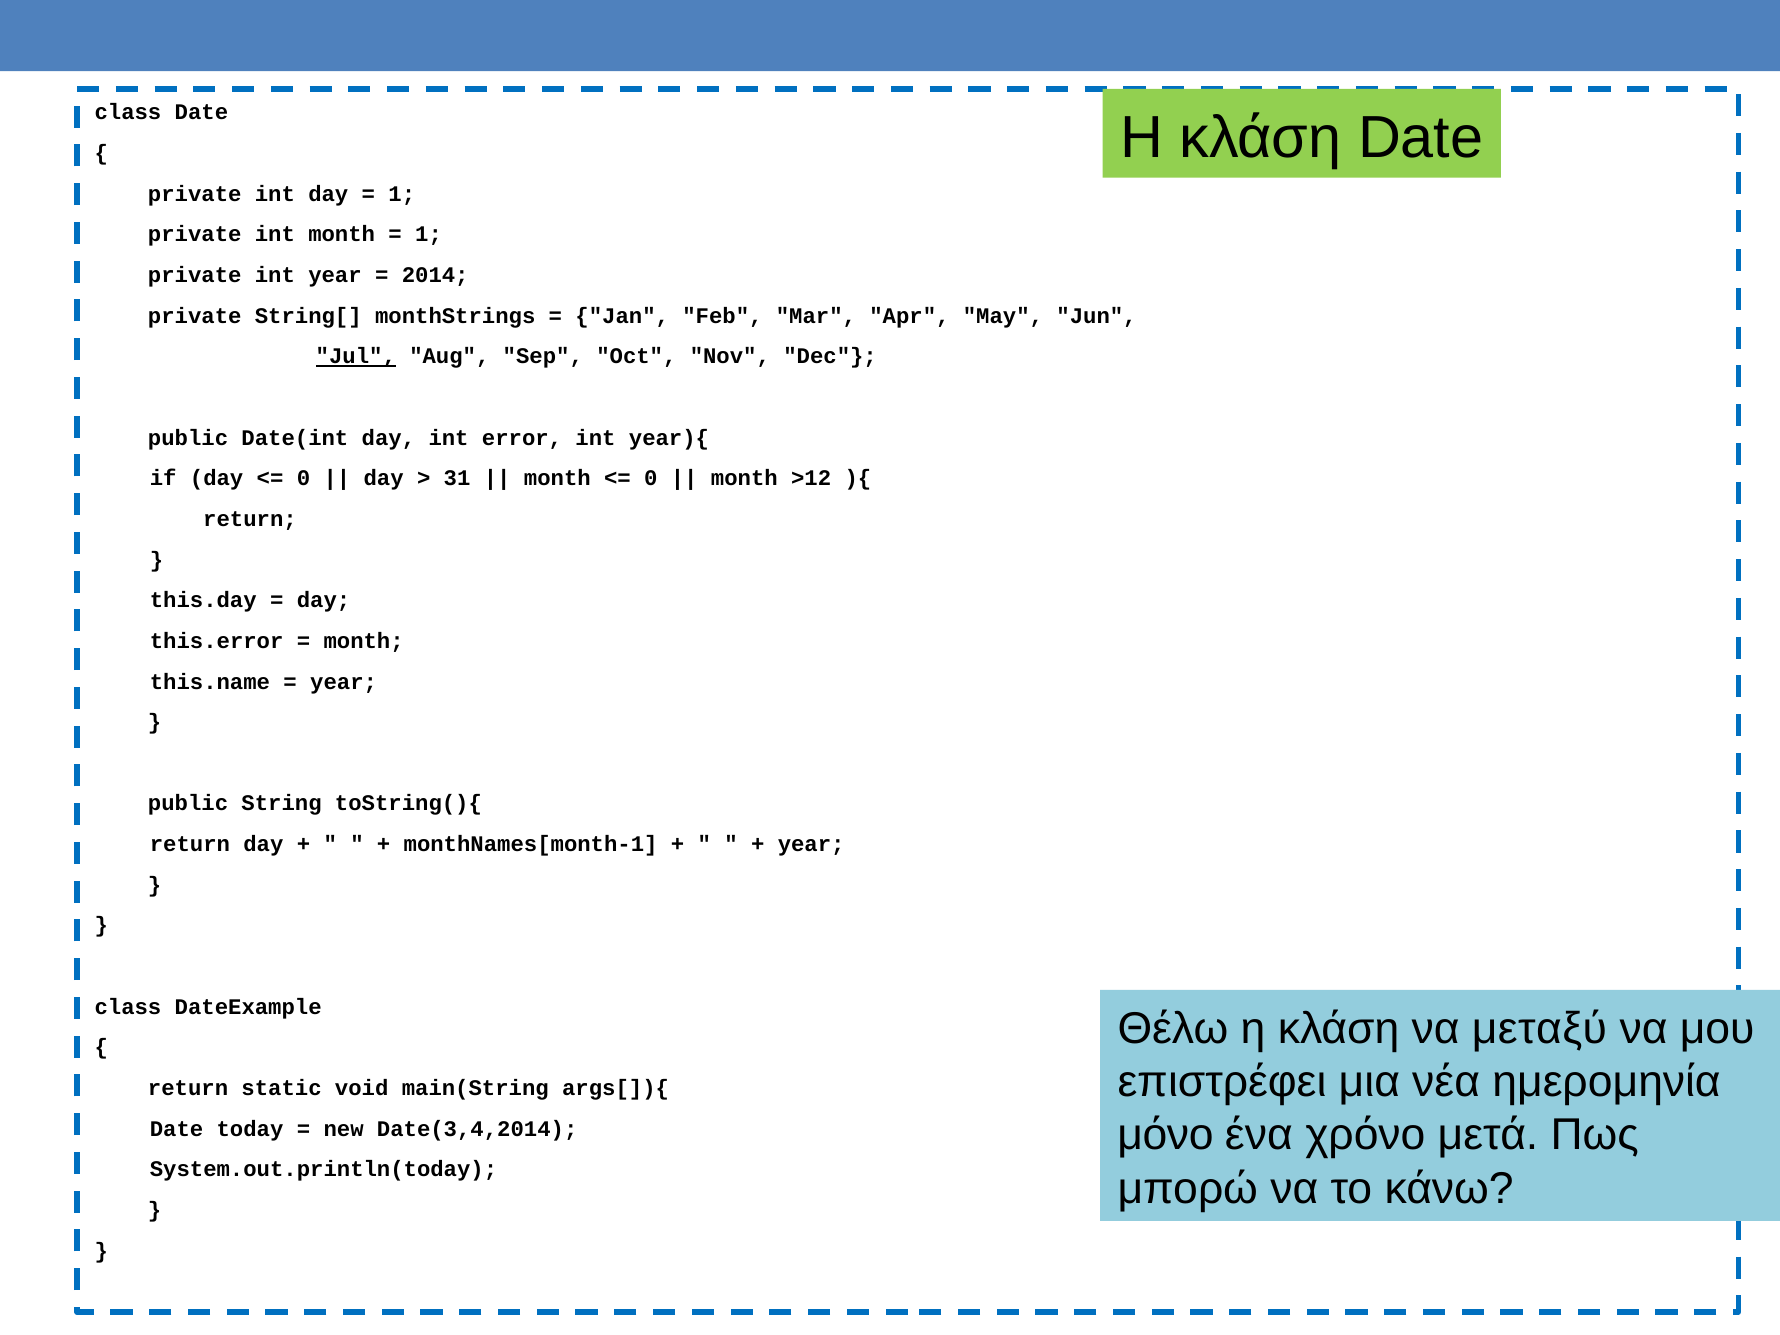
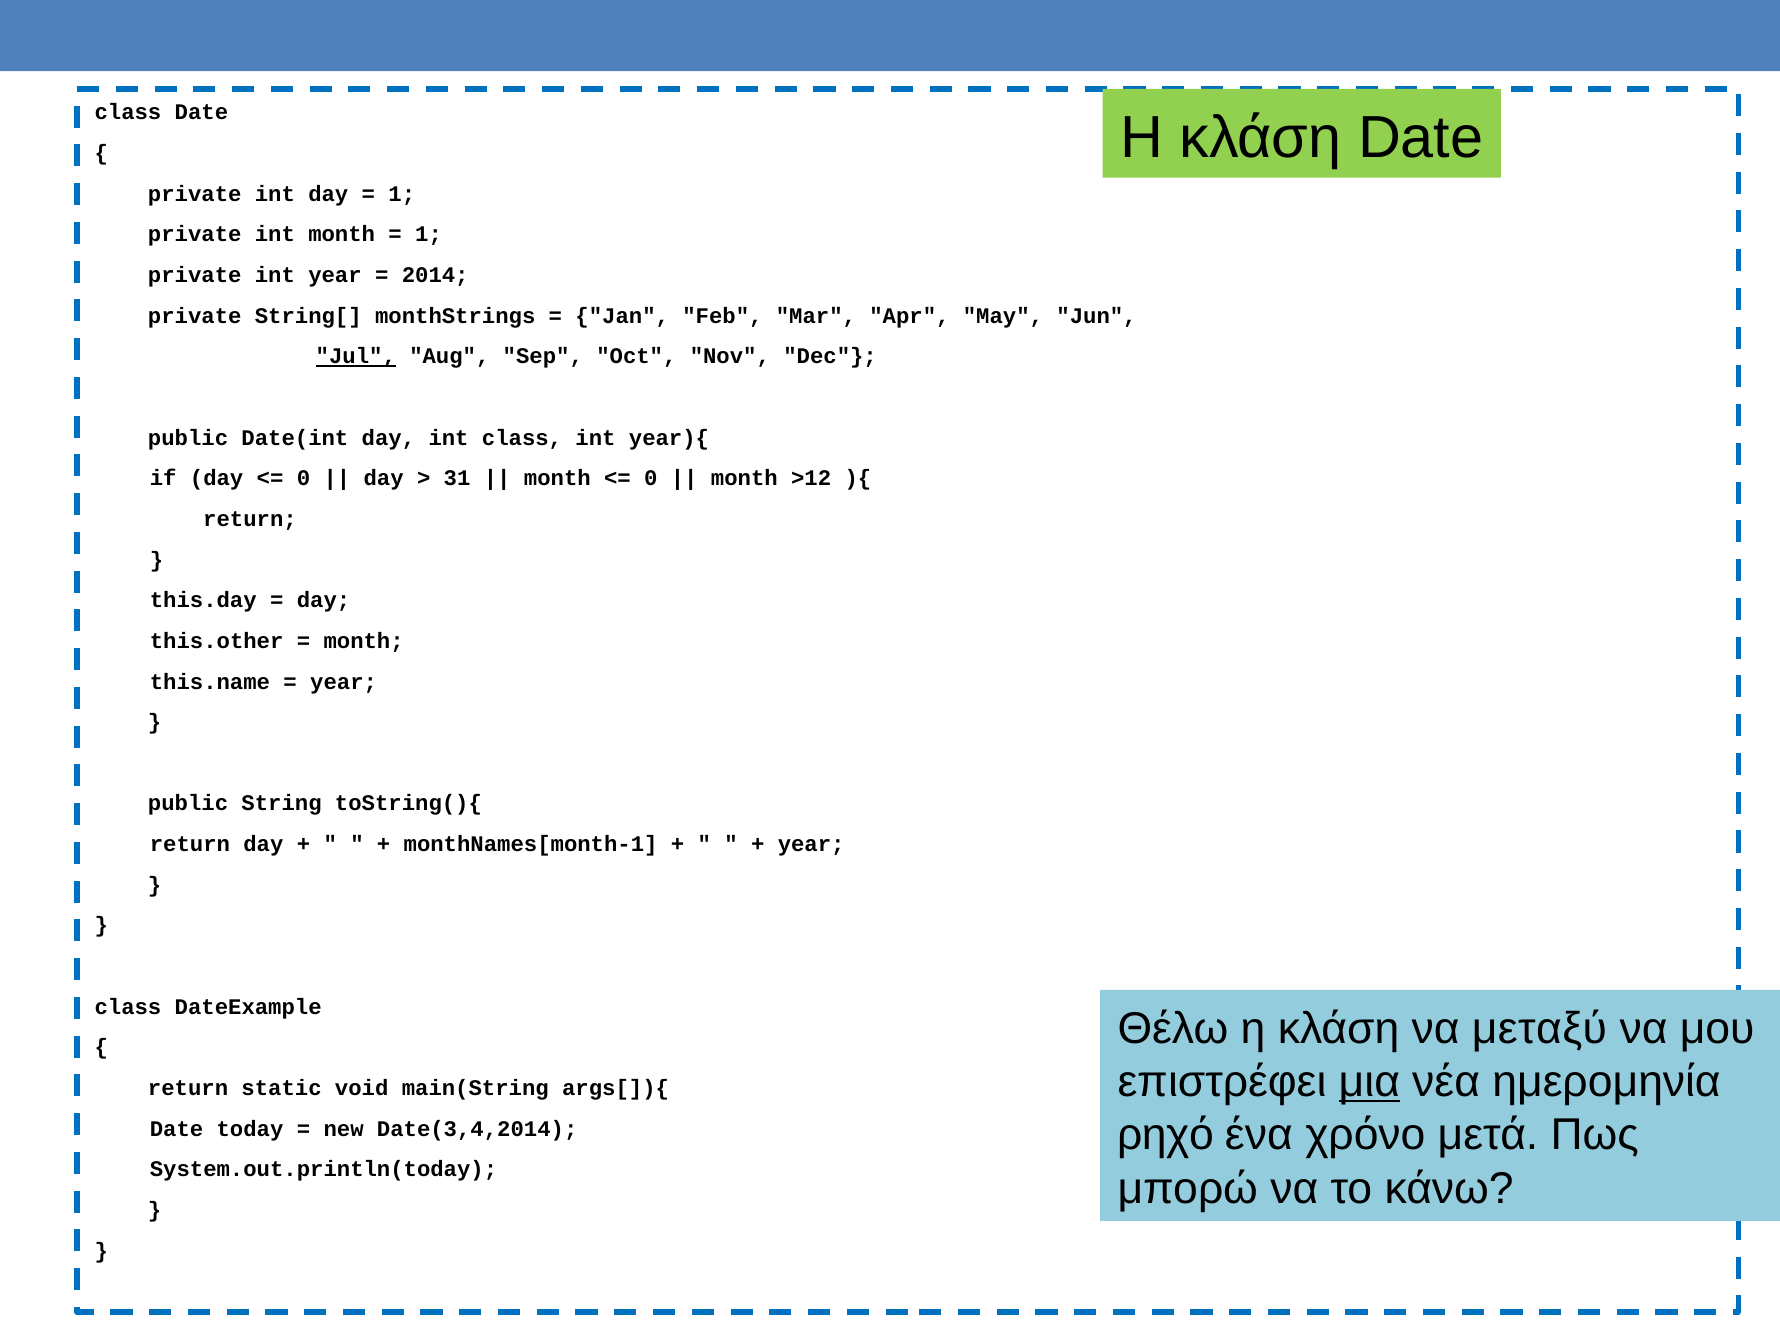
int error: error -> class (522, 438)
this.error: this.error -> this.other (217, 641)
μια underline: none -> present (1369, 1082)
μόνο: μόνο -> ρηχό (1165, 1135)
